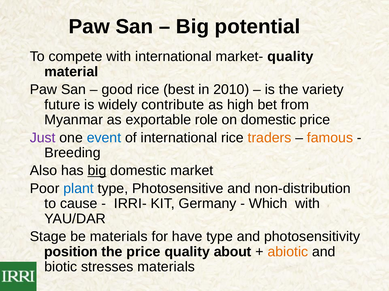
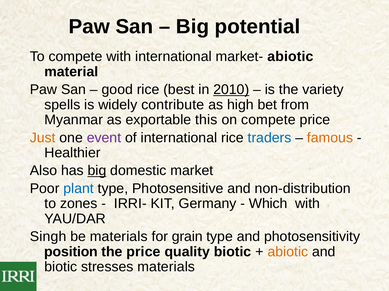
market- quality: quality -> abiotic (290, 57)
2010 underline: none -> present (231, 90)
future: future -> spells (62, 105)
role: role -> this (206, 120)
on domestic: domestic -> compete (268, 120)
Just colour: purple -> orange (43, 138)
event colour: blue -> purple (104, 138)
traders colour: orange -> blue (269, 138)
Breeding: Breeding -> Healthier (73, 153)
cause: cause -> zones (79, 204)
Stage: Stage -> Singh (48, 237)
have: have -> grain (187, 237)
quality about: about -> biotic (233, 252)
